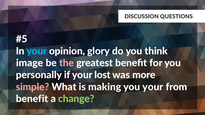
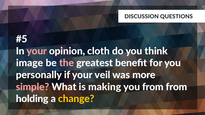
your colour: light blue -> pink (37, 51)
glory: glory -> cloth (98, 51)
lost: lost -> veil (102, 75)
you your: your -> from (153, 87)
benefit: benefit -> holding (32, 99)
change colour: light green -> yellow (76, 99)
